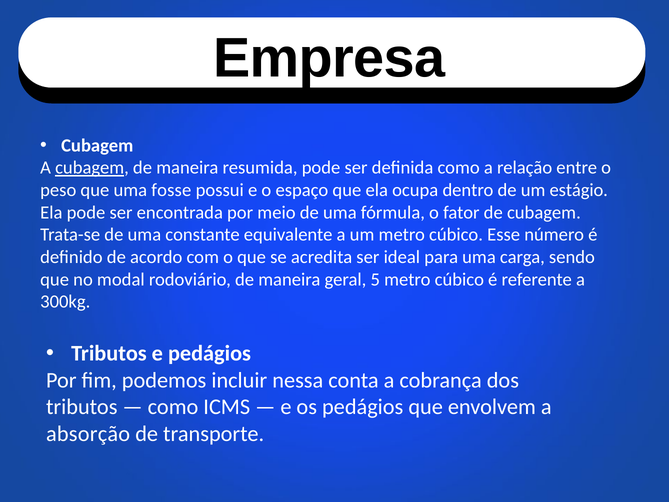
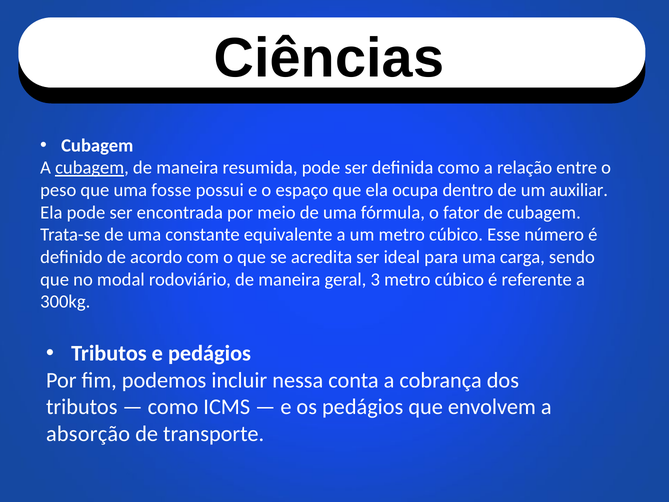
Empresa: Empresa -> Ciências (329, 58)
estágio: estágio -> auxiliar (579, 190)
5: 5 -> 3 (375, 279)
